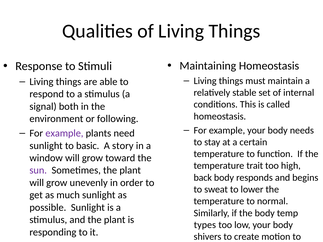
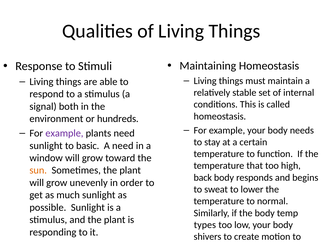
following: following -> hundreds (118, 119)
A story: story -> need (123, 146)
trait: trait -> that (255, 166)
sun colour: purple -> orange (38, 171)
